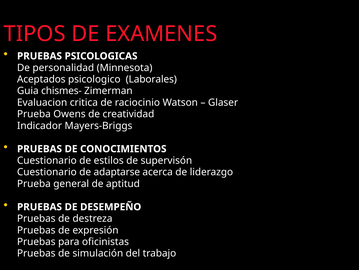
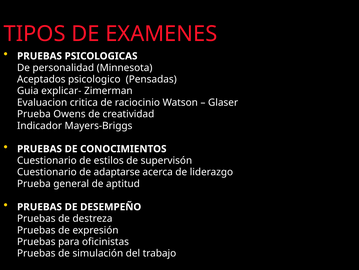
Laborales: Laborales -> Pensadas (151, 79)
chismes-: chismes- -> explicar- (61, 91)
